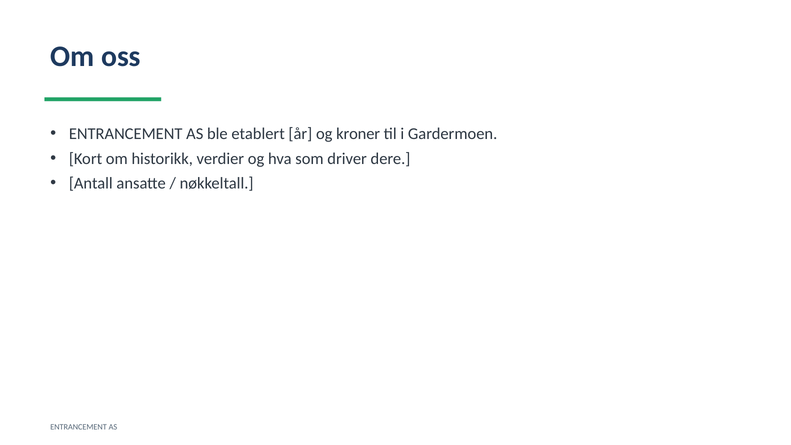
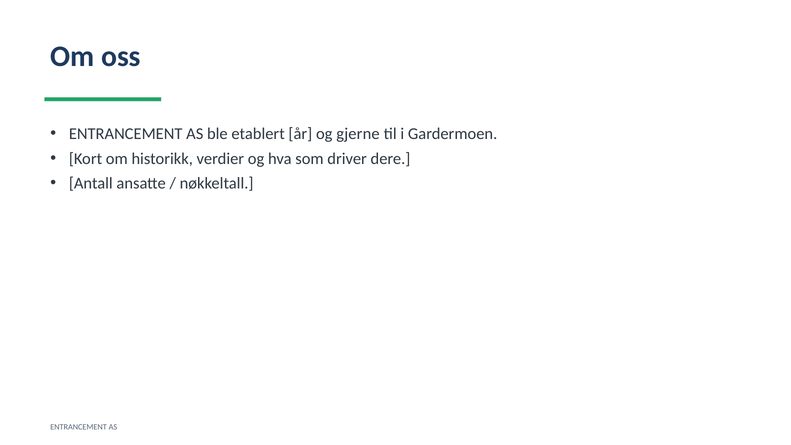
kroner: kroner -> gjerne (358, 134)
